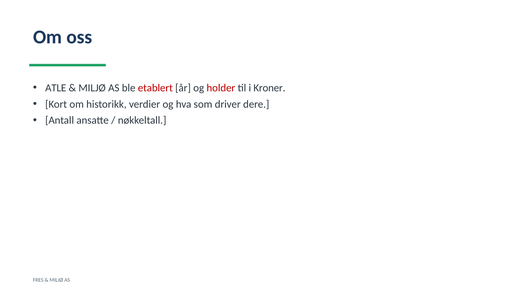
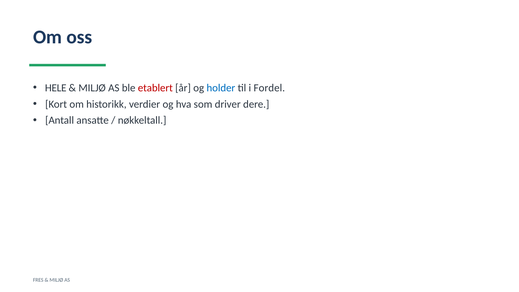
ATLE: ATLE -> HELE (56, 88)
holder colour: red -> blue (221, 88)
Kroner: Kroner -> Fordel (269, 88)
